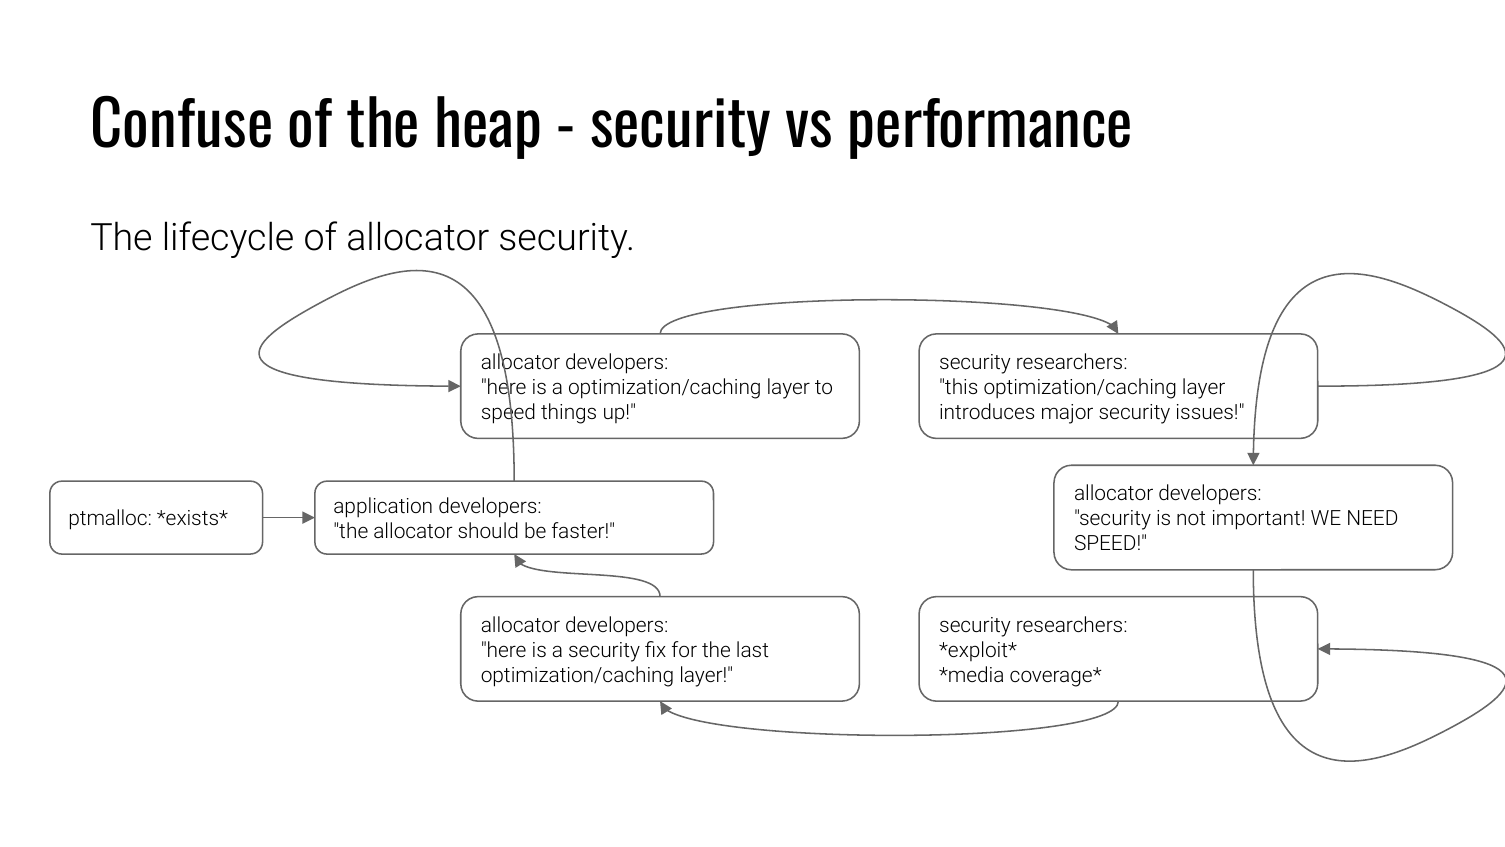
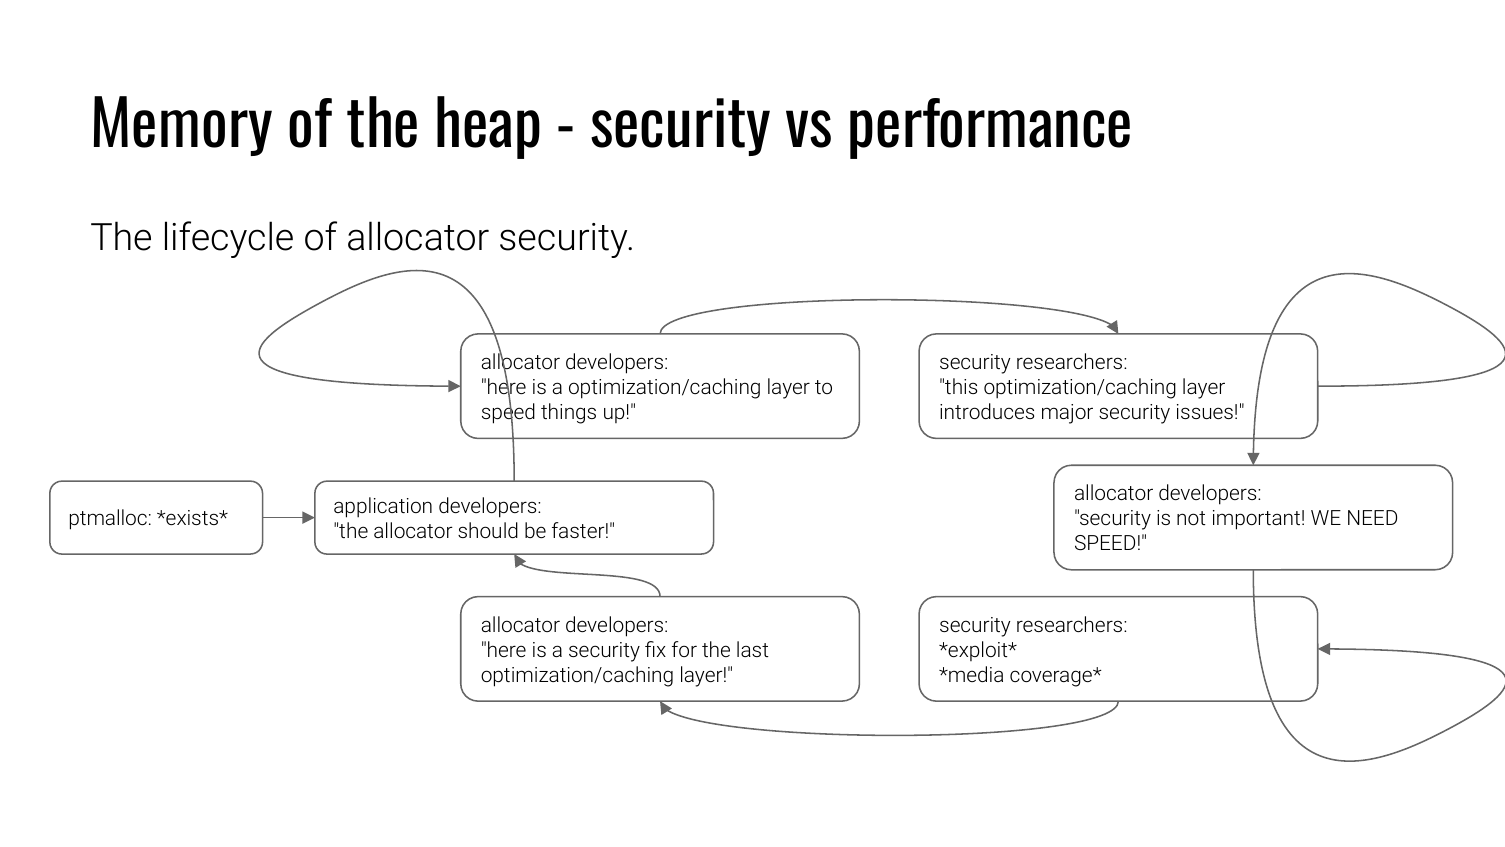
Confuse: Confuse -> Memory (182, 127)
